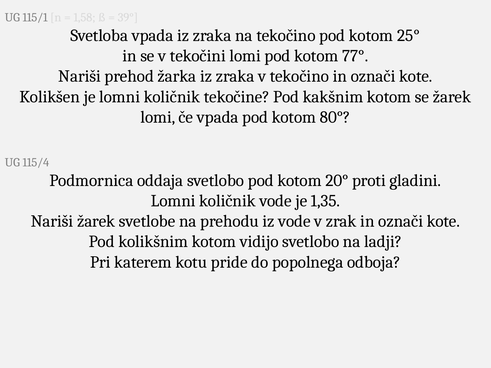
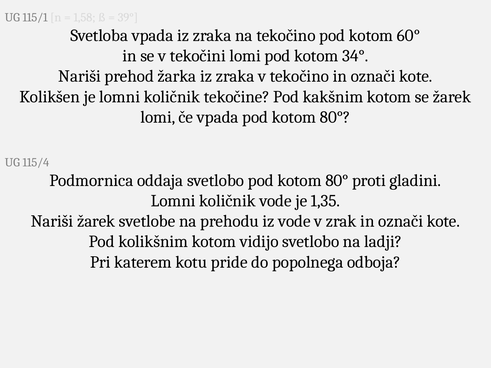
25°: 25° -> 60° (408, 35)
77°: 77° -> 34° (355, 56)
svetlobo pod kotom 20°: 20° -> 80° (337, 181)
